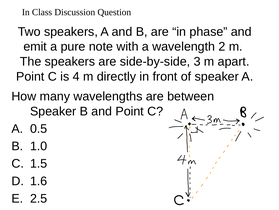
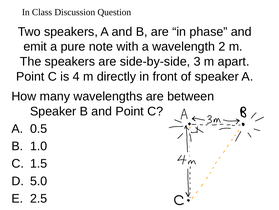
1.6: 1.6 -> 5.0 (39, 180)
